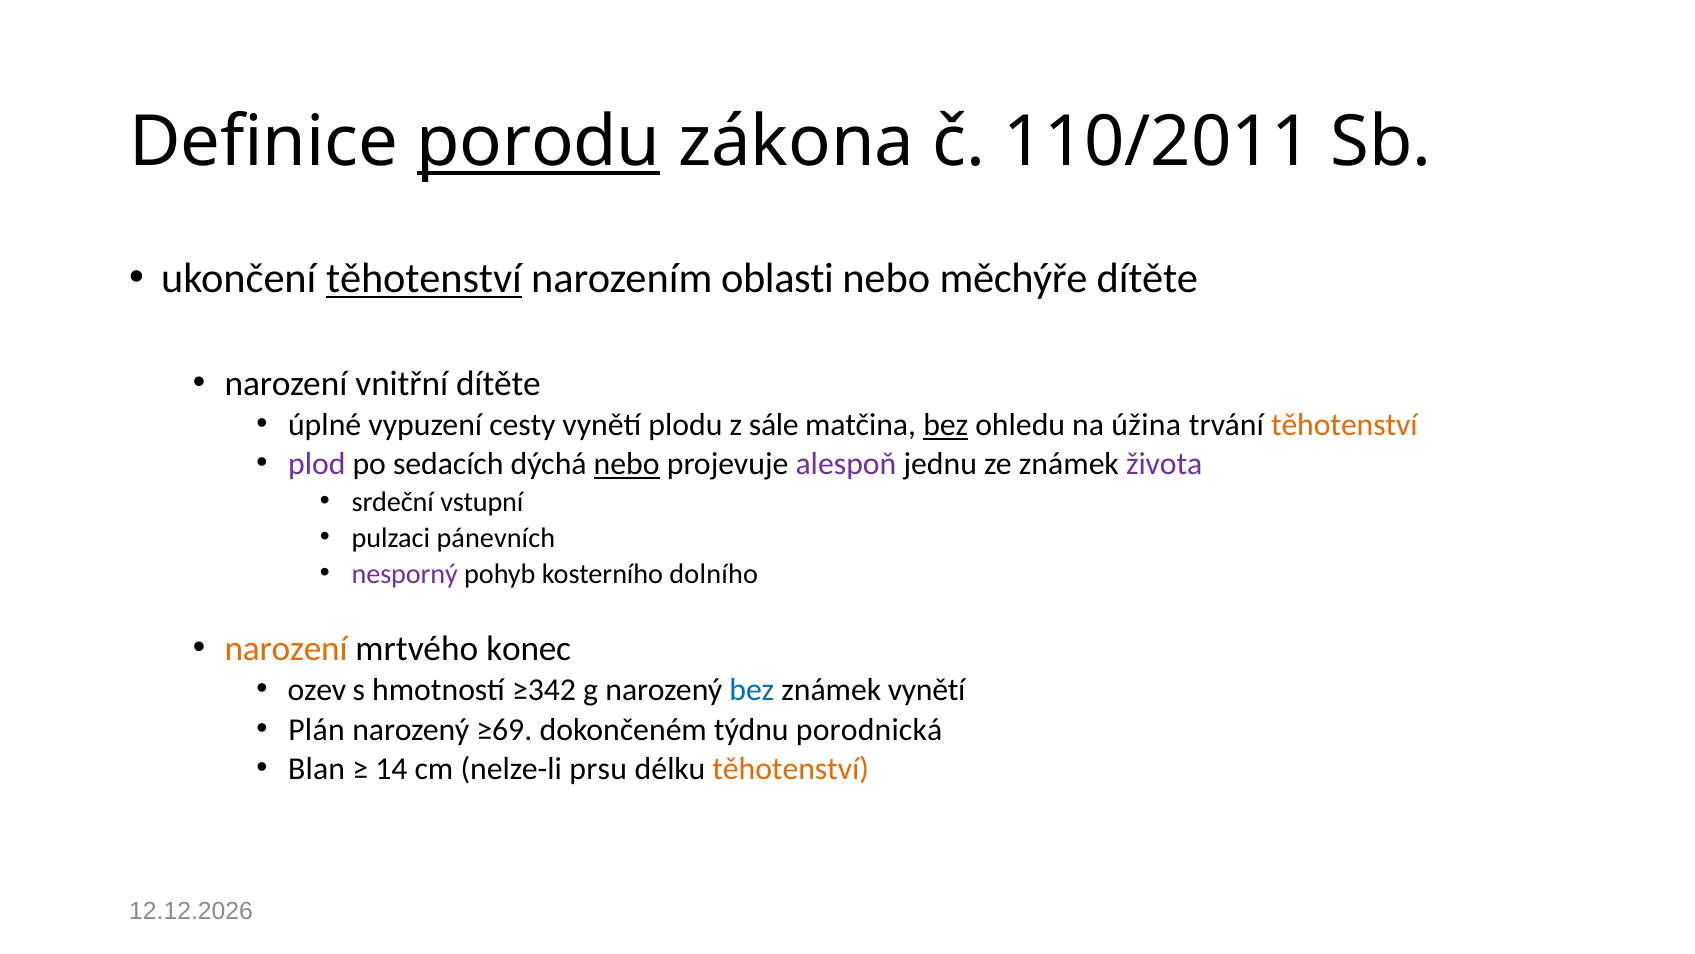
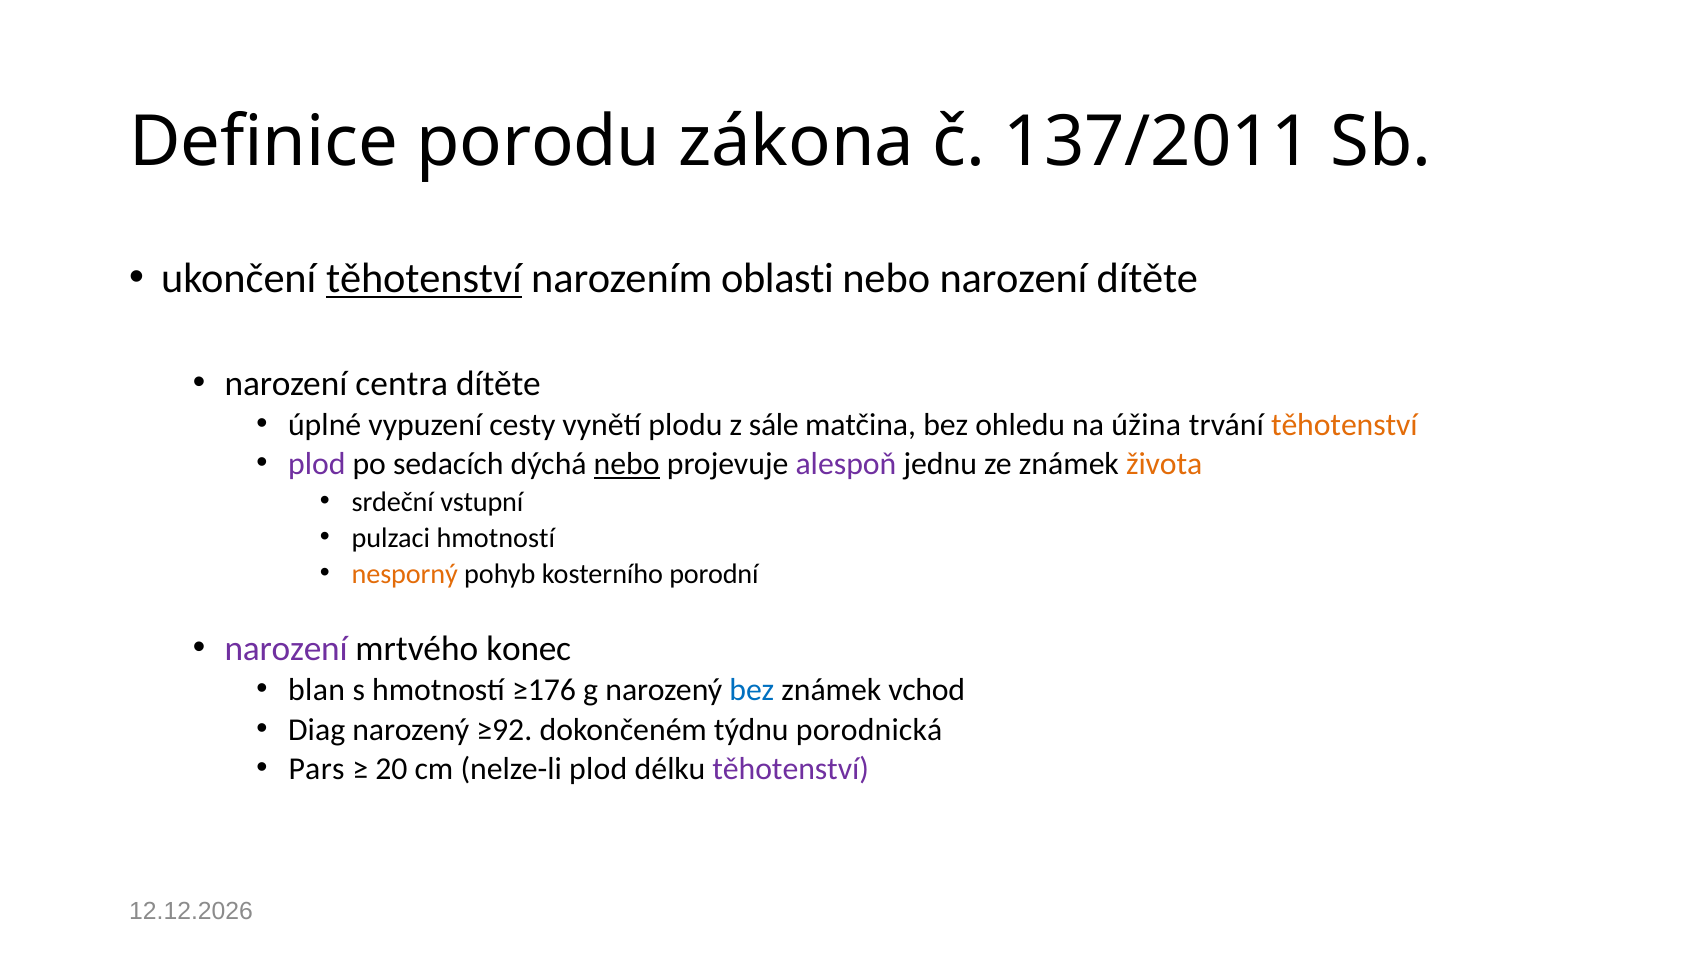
porodu underline: present -> none (538, 142)
110/2011: 110/2011 -> 137/2011 (1158, 142)
nebo měchýře: měchýře -> narození (1013, 279)
vnitřní: vnitřní -> centra (402, 383)
bez underline: present -> none (946, 425)
života colour: purple -> orange (1164, 464)
pulzaci pánevních: pánevních -> hmotností (496, 538)
nesporný colour: purple -> orange (405, 574)
dolního: dolního -> porodní (714, 574)
narození colour: orange -> purple (286, 649)
ozev: ozev -> blan (317, 690)
≥342: ≥342 -> ≥176 (544, 690)
známek vynětí: vynětí -> vchod (927, 690)
Plán: Plán -> Diag (317, 729)
≥69: ≥69 -> ≥92 (504, 729)
Blan: Blan -> Pars (317, 768)
14: 14 -> 20 (391, 768)
nelze-li prsu: prsu -> plod (598, 768)
těhotenství colour: orange -> purple (791, 768)
